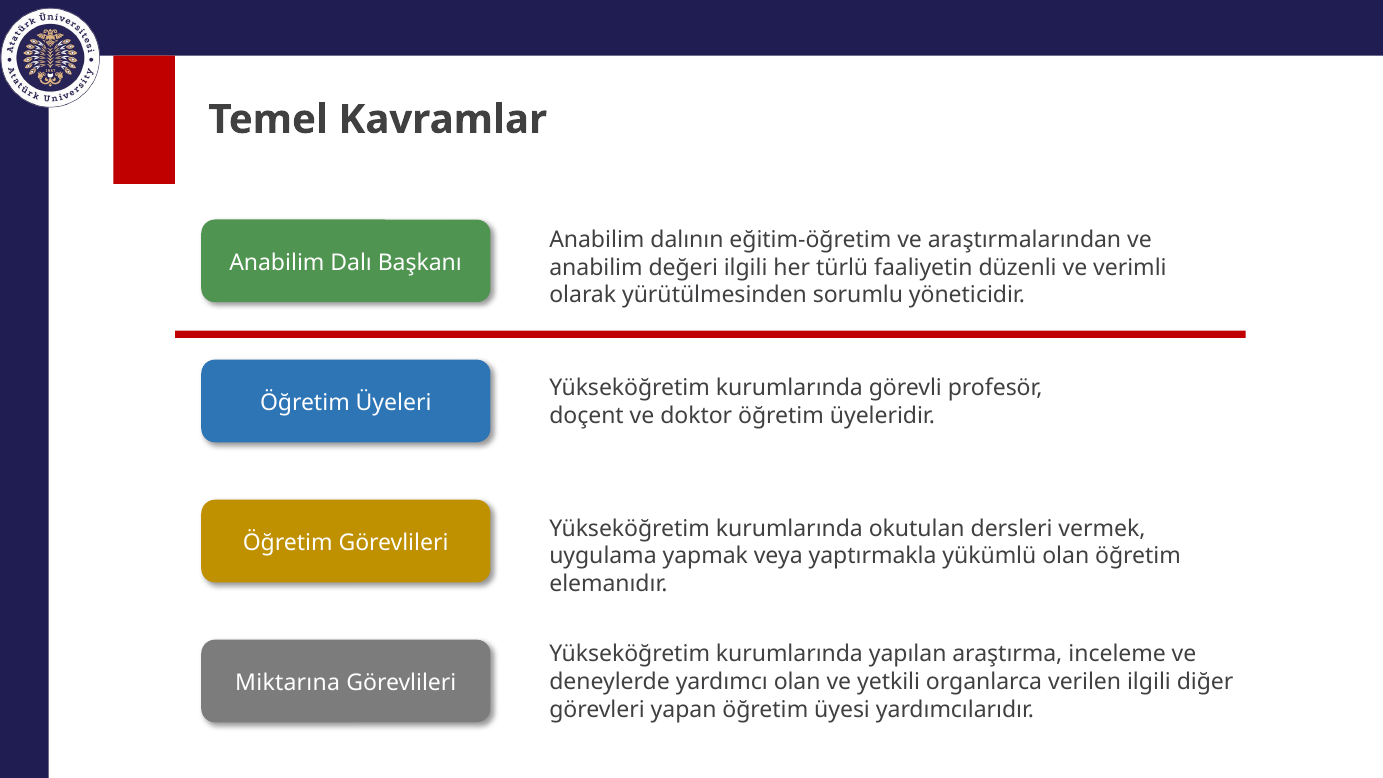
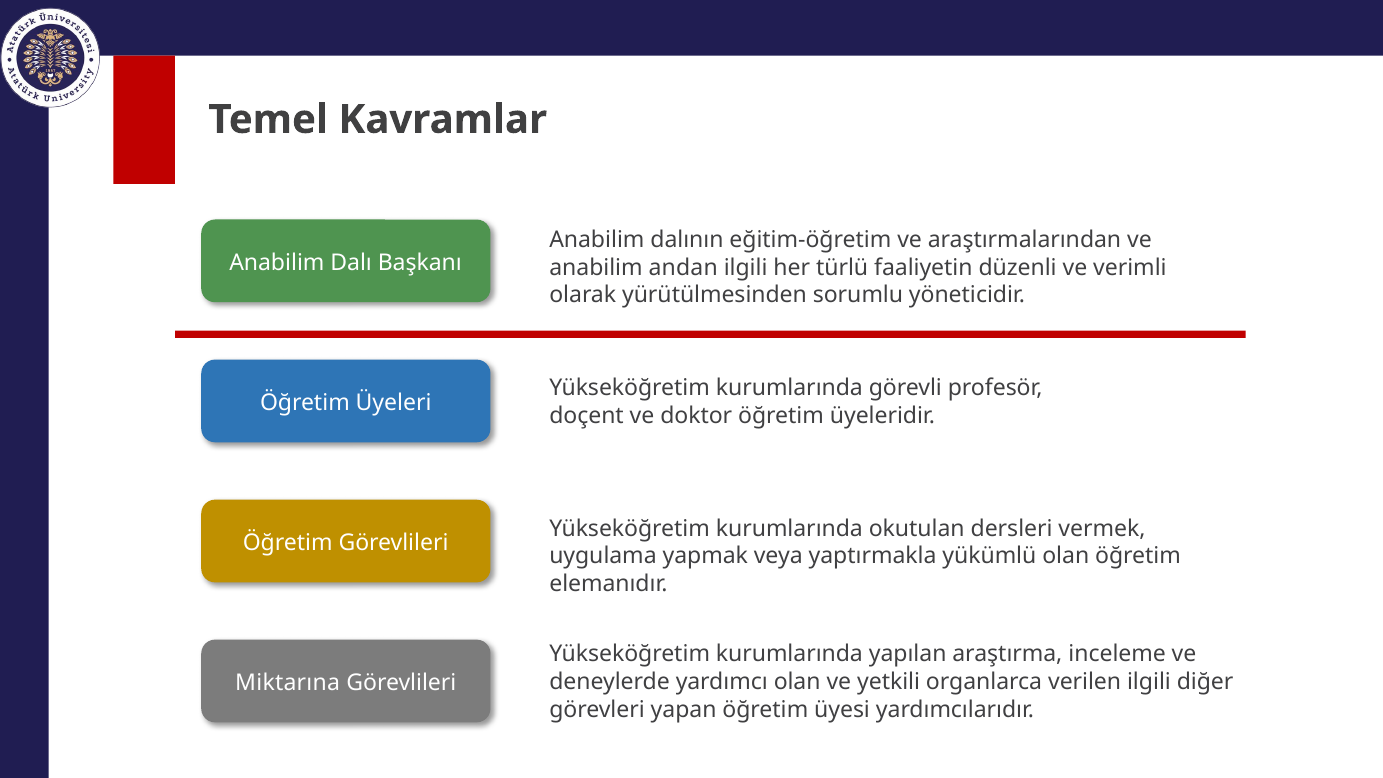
değeri: değeri -> andan (683, 268)
